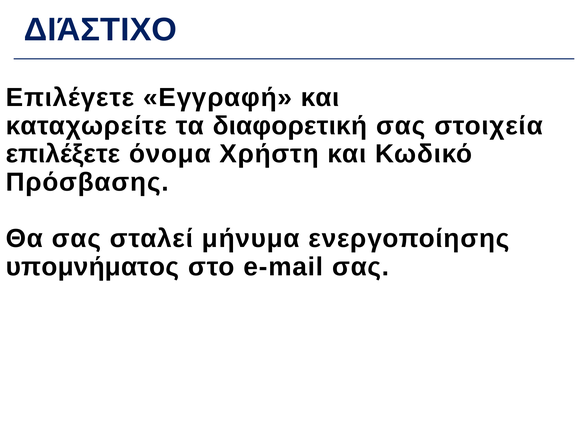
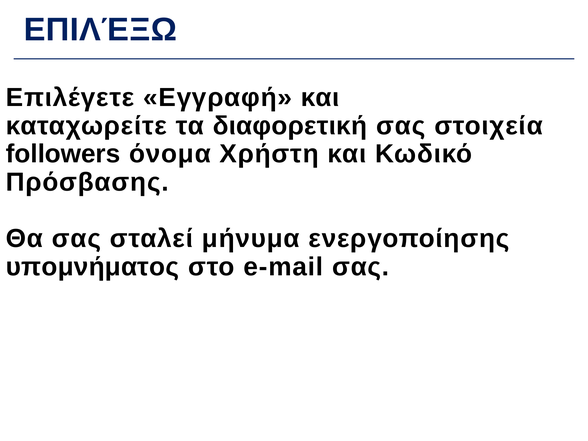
ΔΙΆΣΤΙΧΟ: ΔΙΆΣΤΙΧΟ -> ΕΠΙΛΈΞΩ (100, 30)
επιλέξετε: επιλέξετε -> followers (63, 154)
